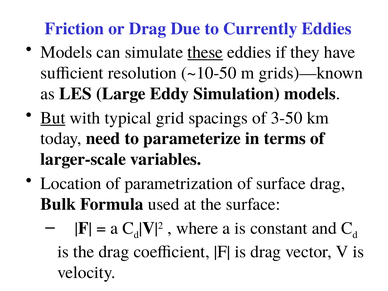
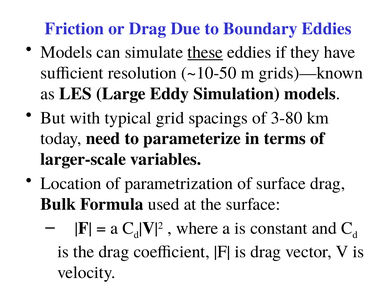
Currently: Currently -> Boundary (260, 29)
But underline: present -> none (53, 118)
3-50: 3-50 -> 3-80 (287, 118)
